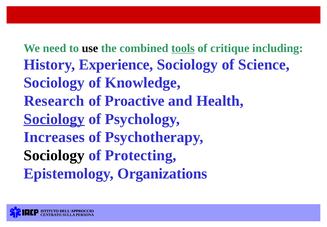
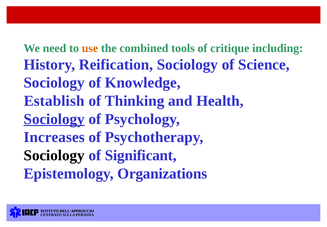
use colour: black -> orange (90, 48)
tools underline: present -> none (183, 48)
Experience: Experience -> Reification (116, 64)
Research: Research -> Establish (54, 101)
Proactive: Proactive -> Thinking (135, 101)
Protecting: Protecting -> Significant (141, 155)
